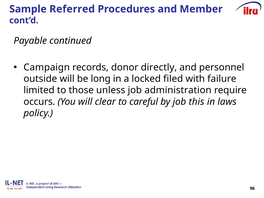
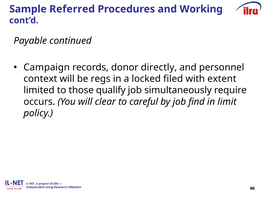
Member: Member -> Working (201, 9)
outside: outside -> context (40, 79)
long: long -> regs (101, 79)
failure: failure -> extent (222, 79)
unless: unless -> qualify (111, 90)
administration: administration -> simultaneously (178, 90)
this: this -> find (197, 102)
laws: laws -> limit (227, 102)
